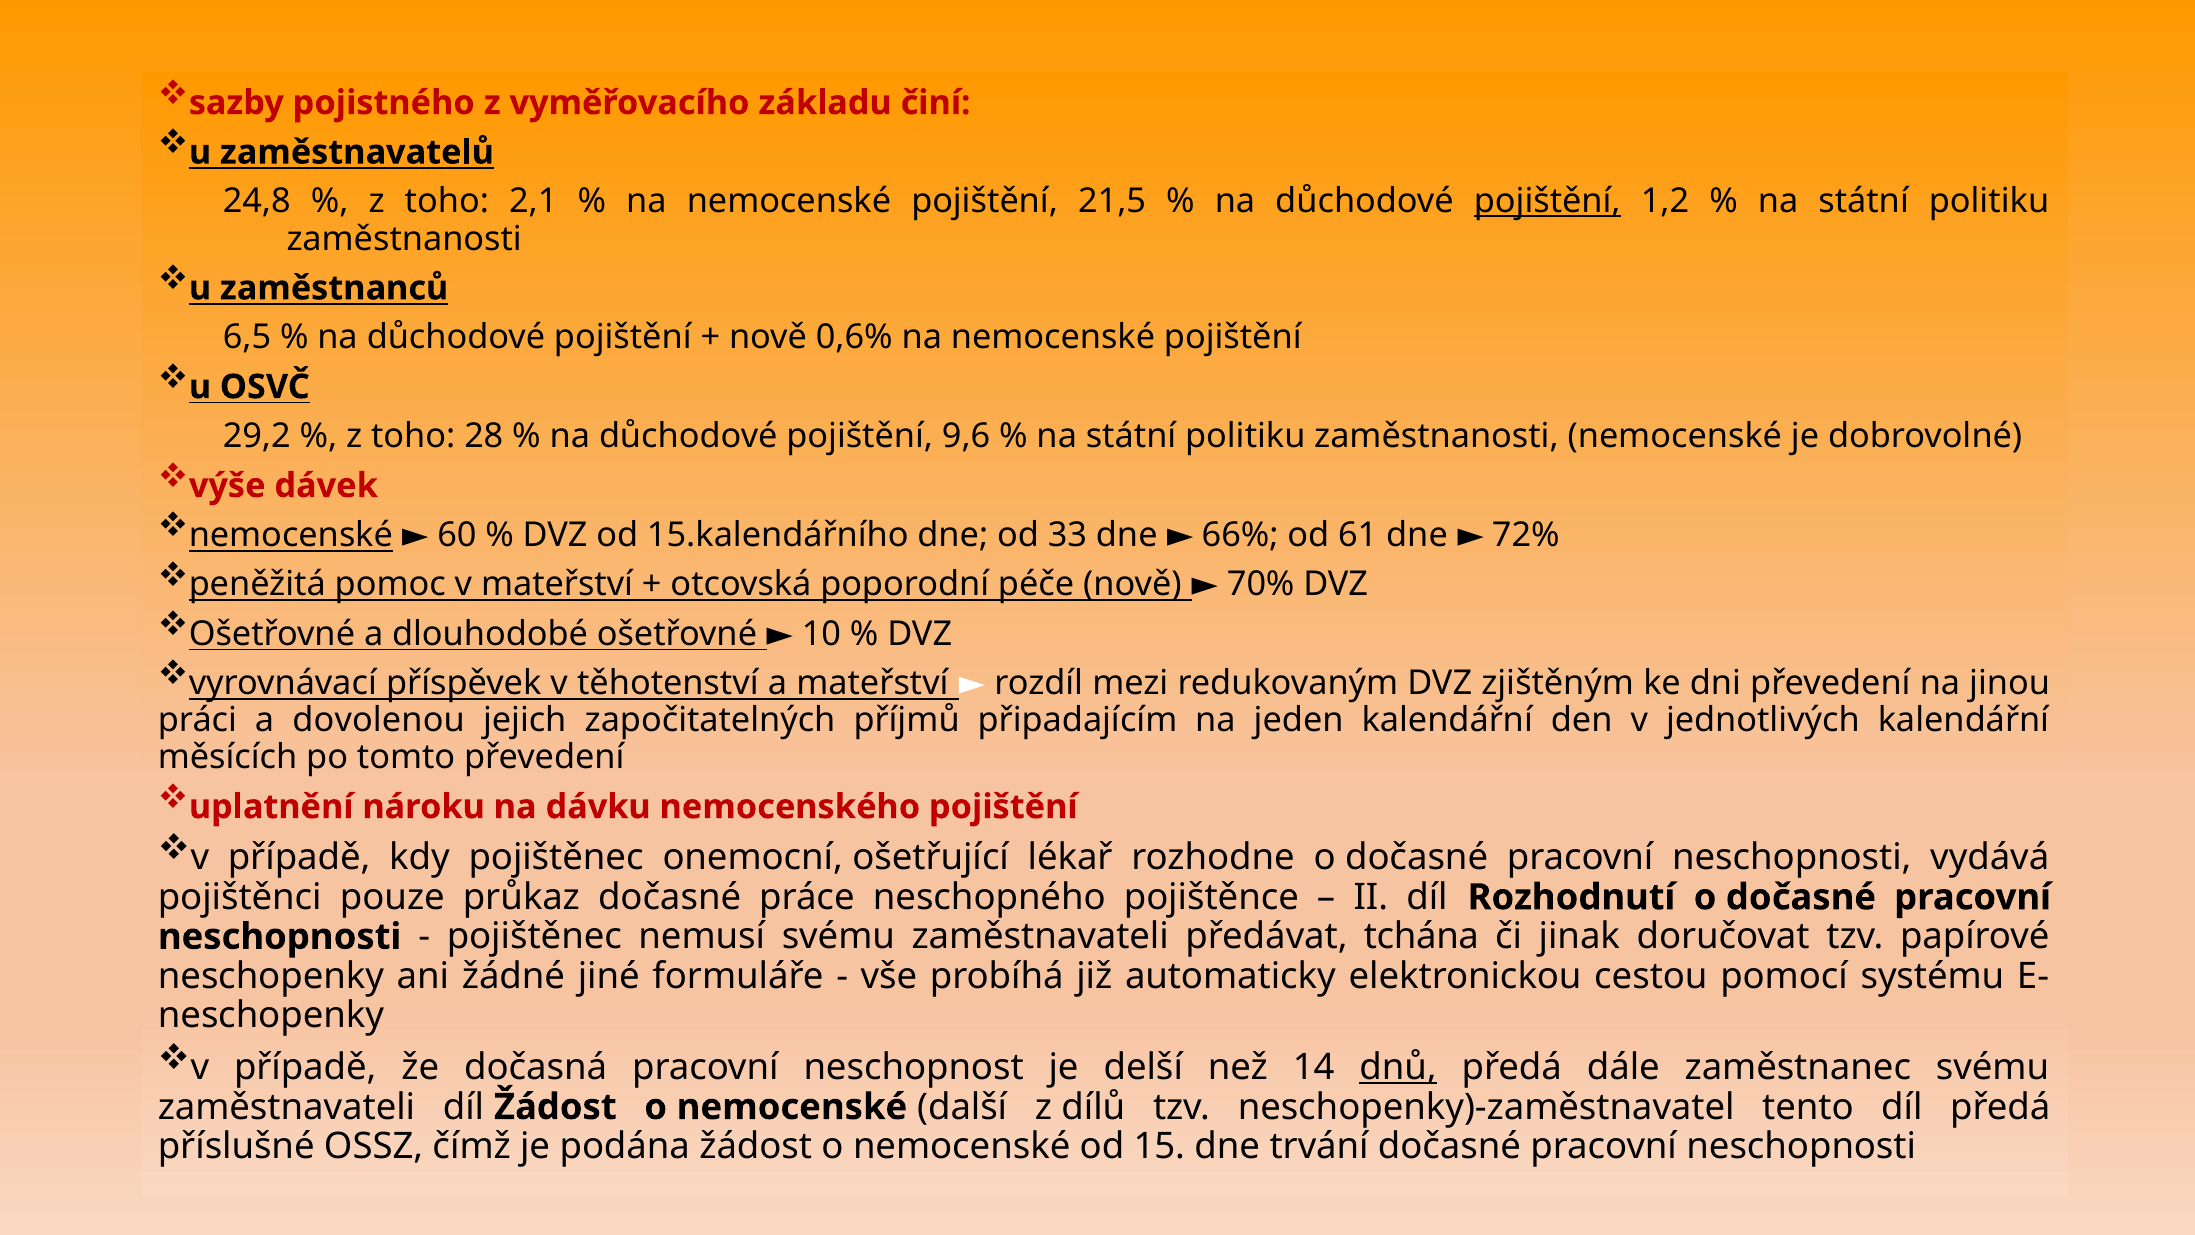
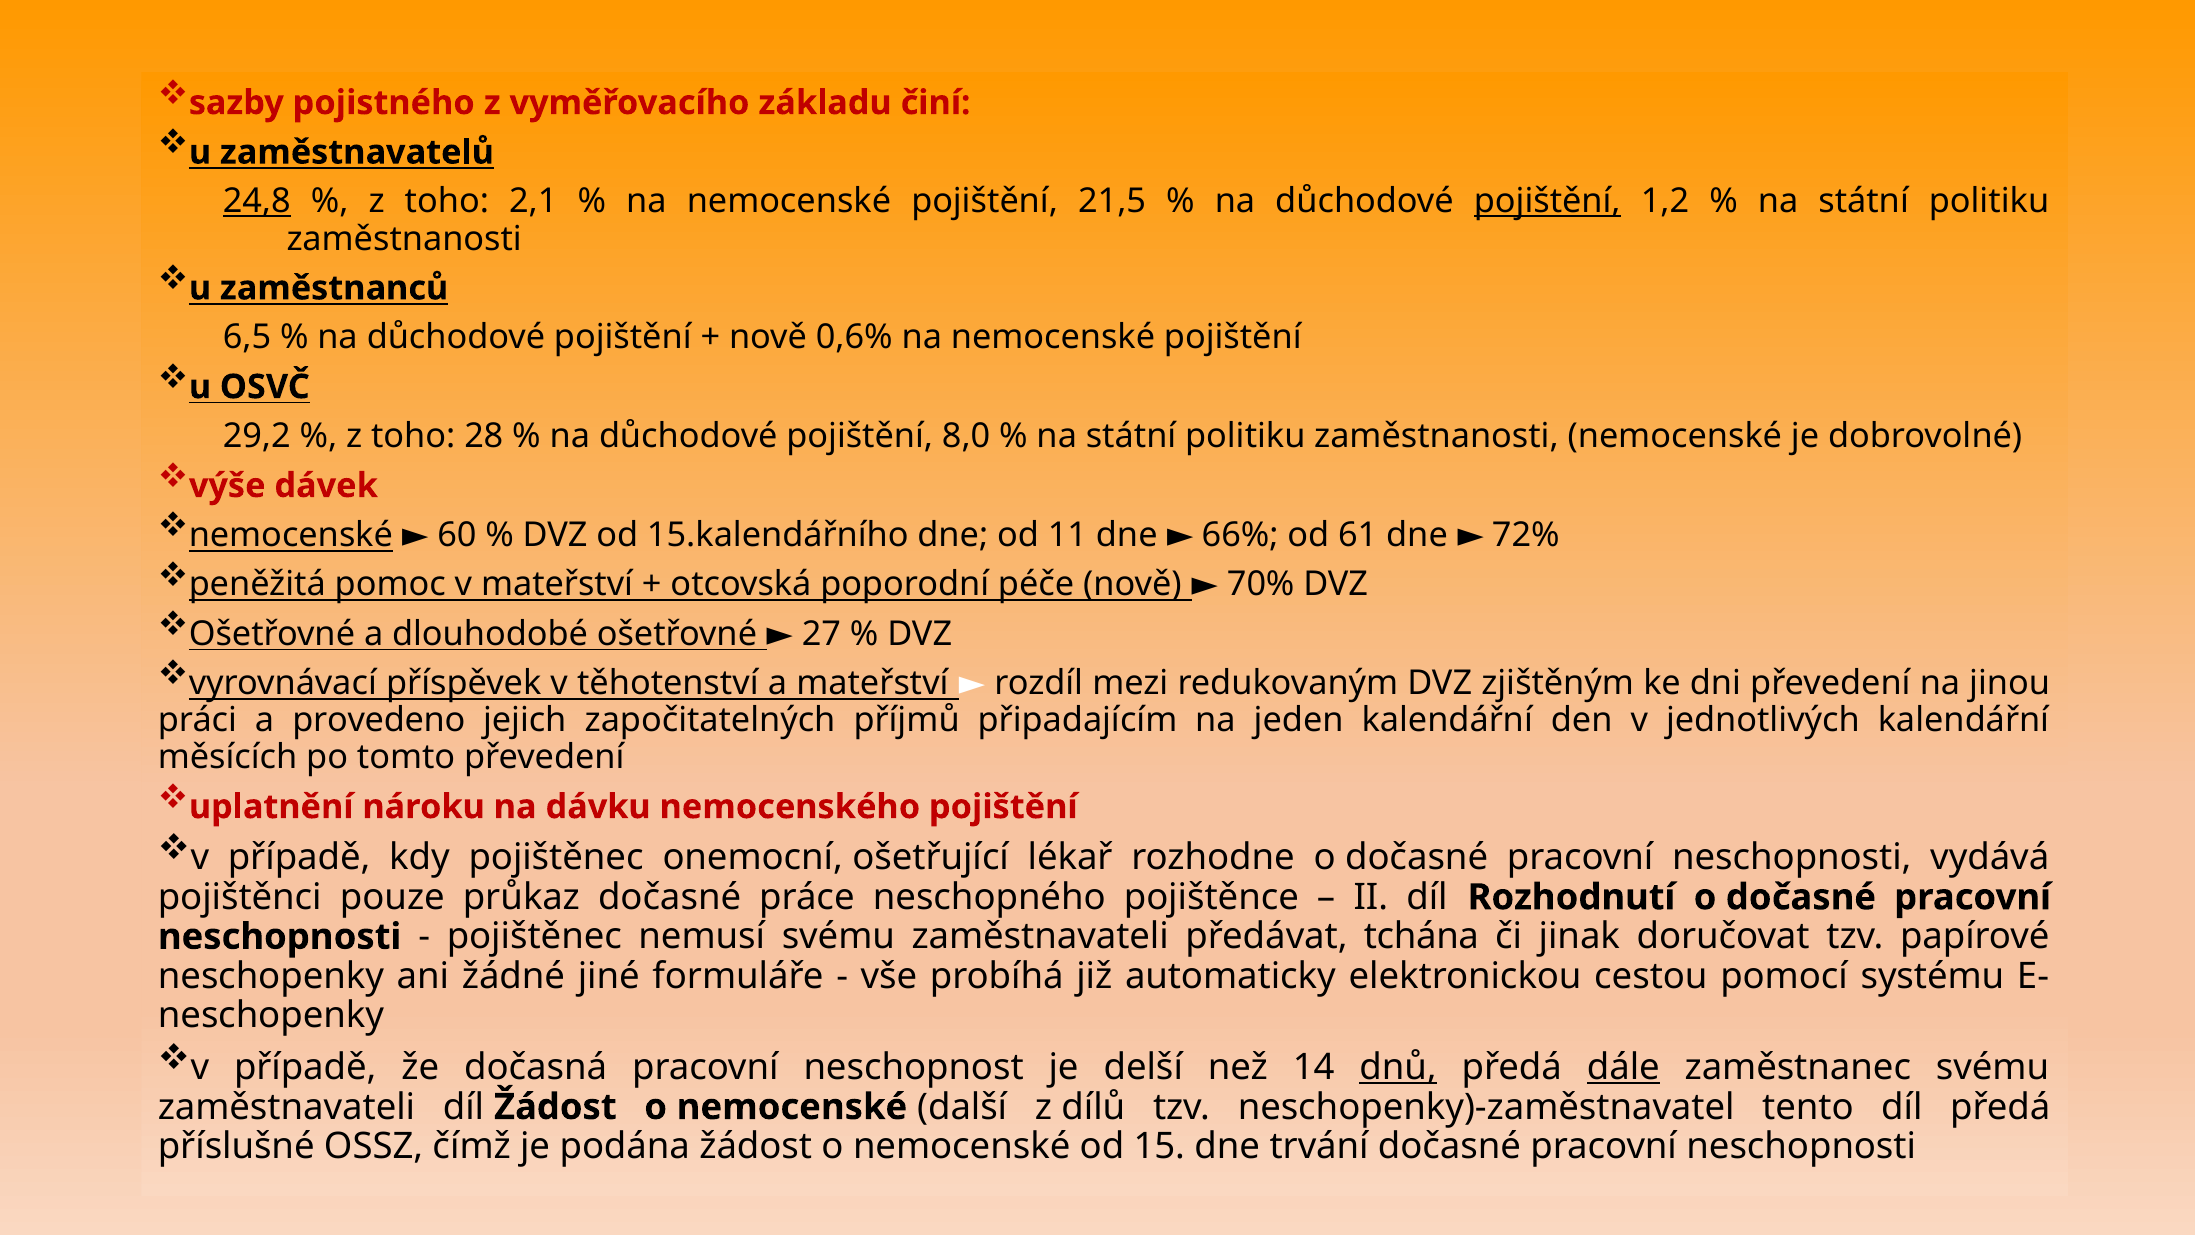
24,8 underline: none -> present (257, 202)
9,6: 9,6 -> 8,0 (966, 436)
33: 33 -> 11 (1067, 535)
10: 10 -> 27 (821, 634)
dovolenou: dovolenou -> provedeno (379, 720)
dále underline: none -> present (1623, 1067)
